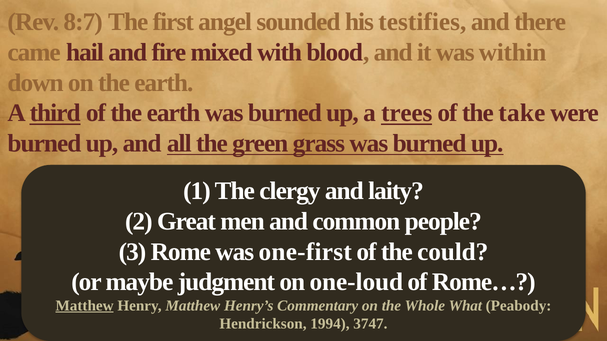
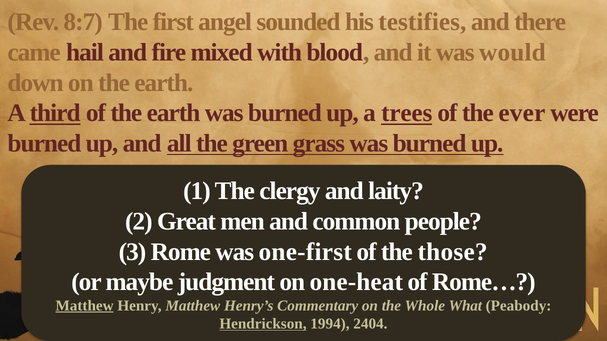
within: within -> would (512, 53)
take: take -> ever (522, 113)
could: could -> those (453, 252)
one-loud: one-loud -> one-heat (356, 282)
Hendrickson underline: none -> present (263, 324)
3747: 3747 -> 2404 (370, 324)
